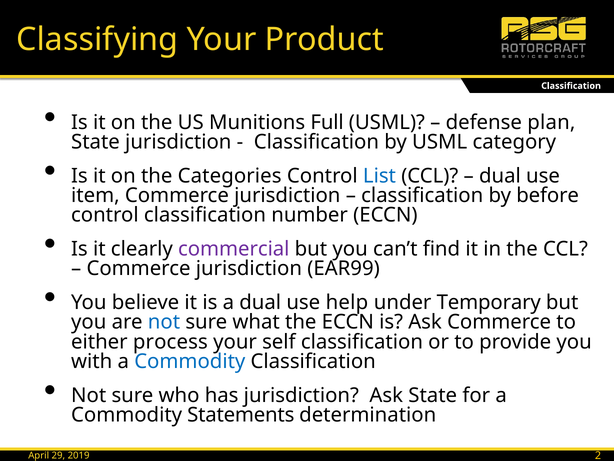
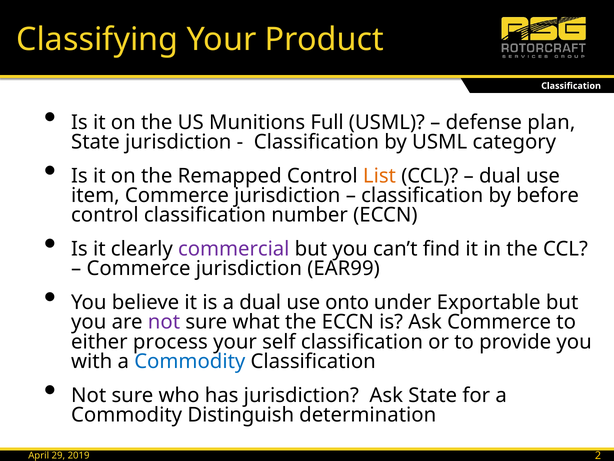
Categories: Categories -> Remapped (230, 176)
List colour: blue -> orange (379, 176)
help: help -> onto (347, 302)
Temporary: Temporary -> Exportable (489, 302)
not colour: blue -> purple (164, 322)
Statements: Statements -> Distinguish (241, 415)
